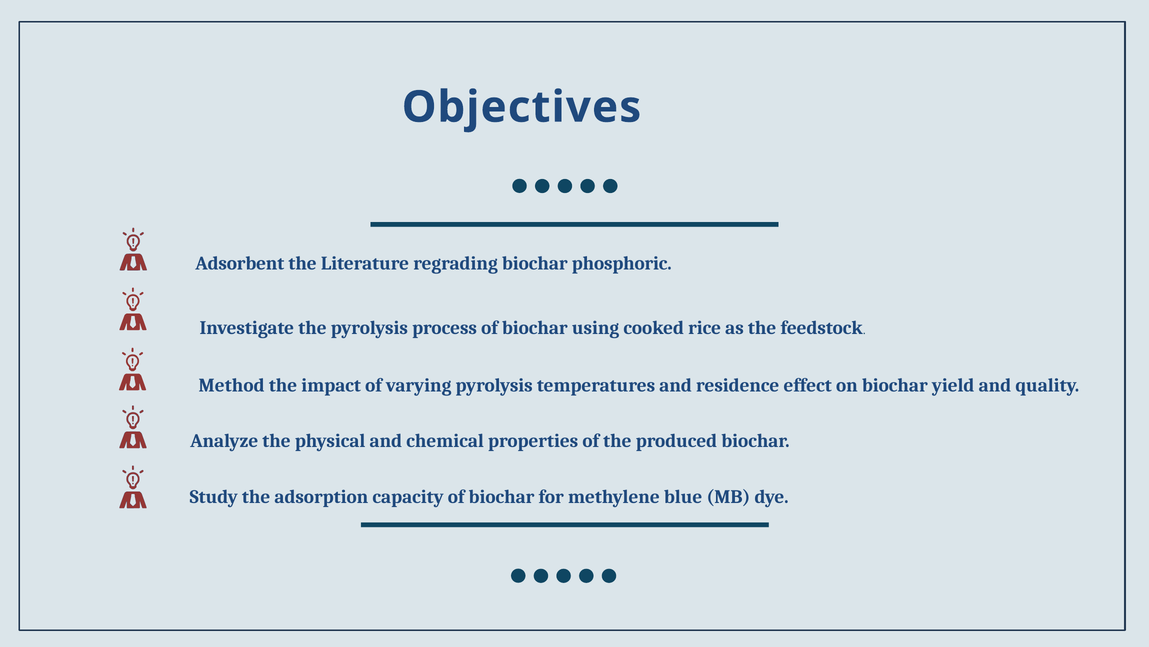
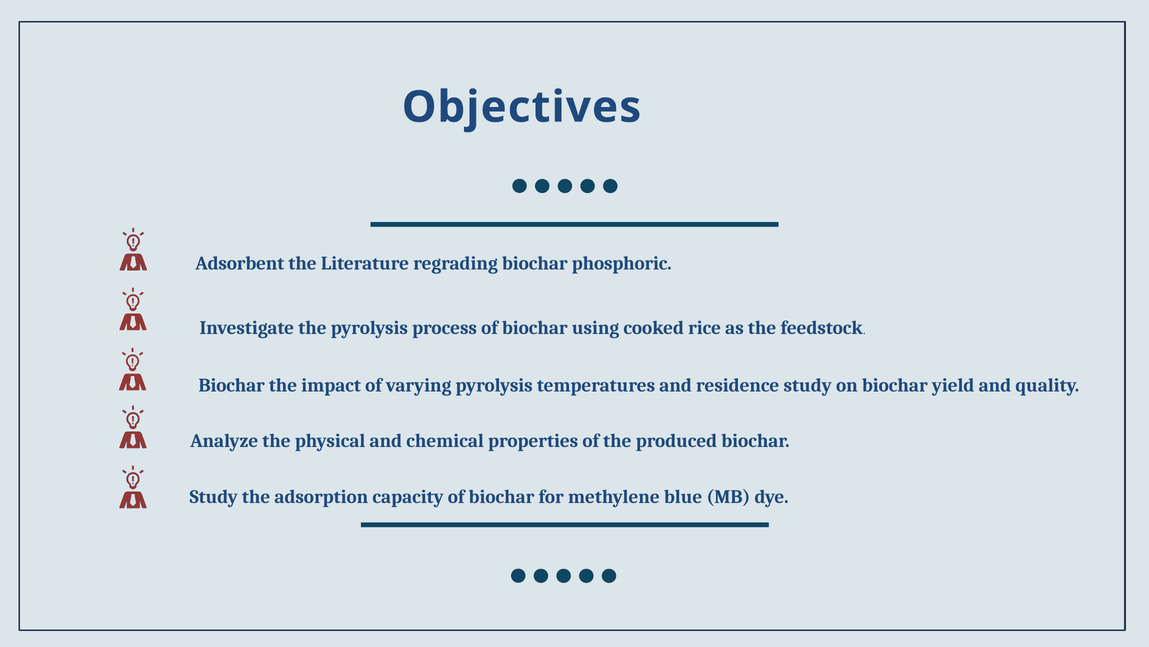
Method: Method -> Biochar (232, 385)
residence effect: effect -> study (808, 385)
